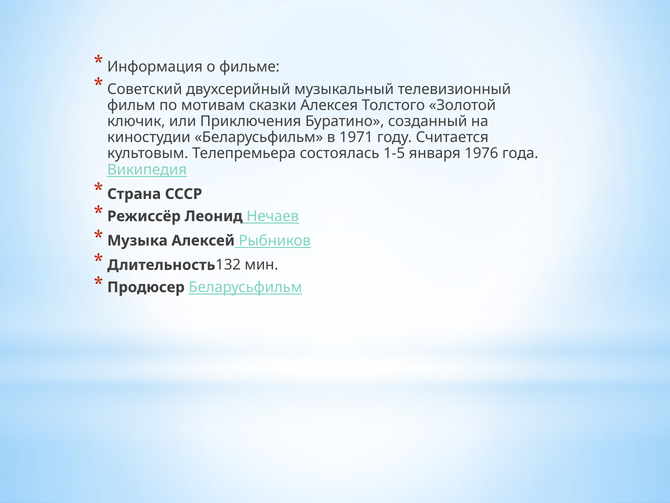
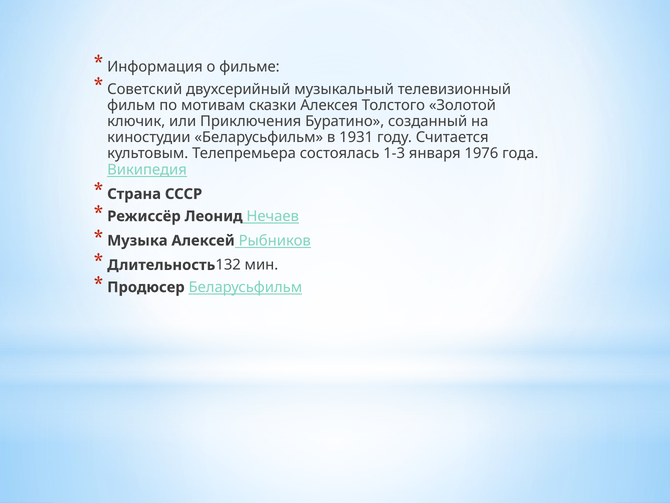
1971: 1971 -> 1931 (356, 137)
1-5: 1-5 -> 1-3 (394, 153)
